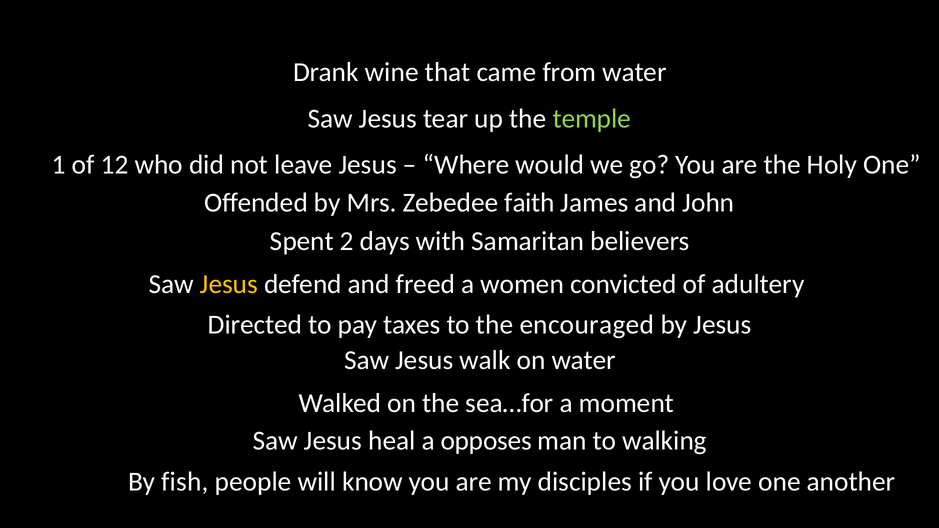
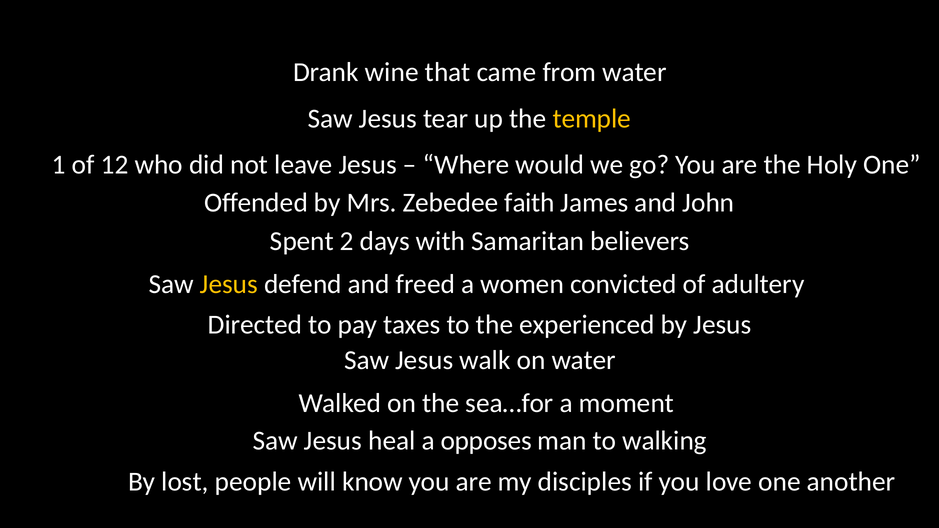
temple colour: light green -> yellow (592, 119)
encouraged: encouraged -> experienced (587, 325)
fish: fish -> lost (185, 482)
